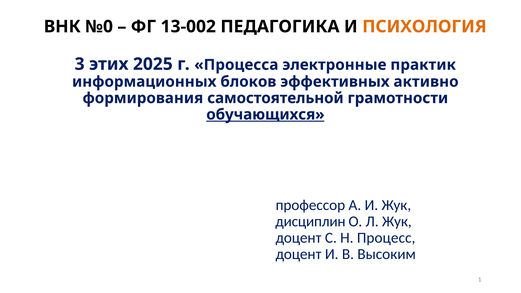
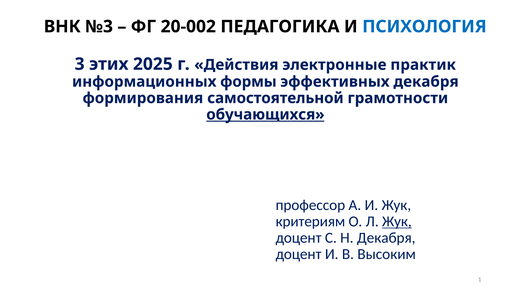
№0: №0 -> №3 (99, 27)
13-002: 13-002 -> 20-002 (188, 27)
ПСИХОЛОГИЯ colour: orange -> blue (424, 27)
Процесса: Процесса -> Действия (236, 65)
блоков: блоков -> формы (248, 82)
эффективных активно: активно -> декабря (426, 82)
дисциплин: дисциплин -> критериям (310, 222)
Жук underline: none -> present (397, 222)
Н Процесс: Процесс -> Декабря (386, 238)
